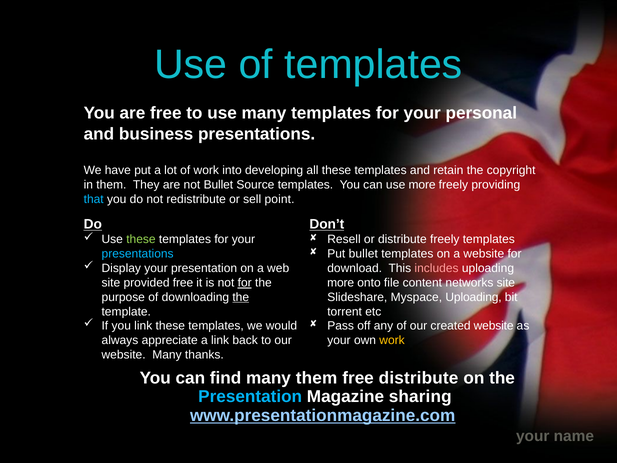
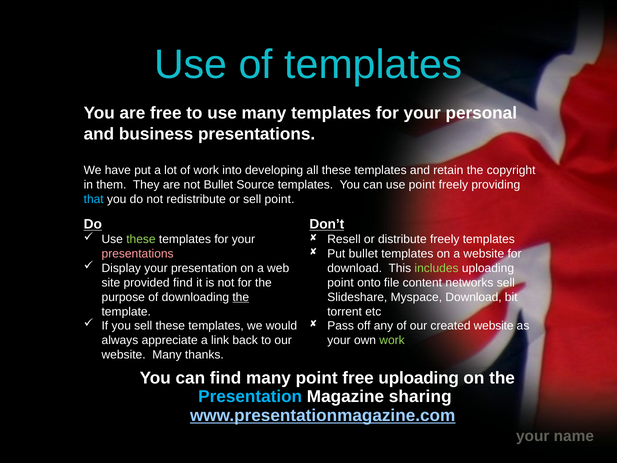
use more: more -> point (422, 185)
presentations colour: light blue -> pink (138, 254)
includes colour: pink -> light green (437, 268)
provided free: free -> find (183, 283)
for underline: present -> none (245, 283)
more: more -> point (341, 283)
networks site: site -> sell (506, 283)
Myspace Uploading: Uploading -> Download (474, 297)
you link: link -> sell (143, 326)
work colour: yellow -> light green (392, 340)
many them: them -> point (317, 378)
free distribute: distribute -> uploading (419, 378)
